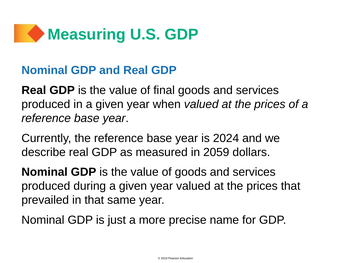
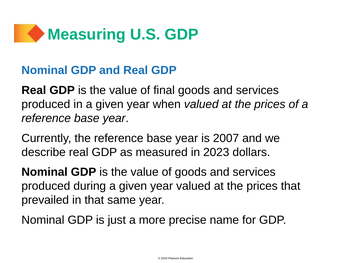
2024: 2024 -> 2007 (226, 138)
2059: 2059 -> 2023 (216, 152)
